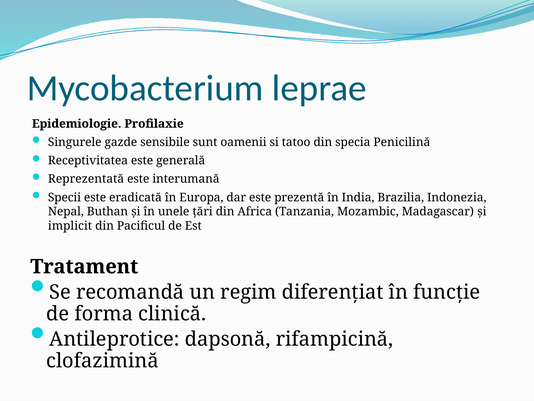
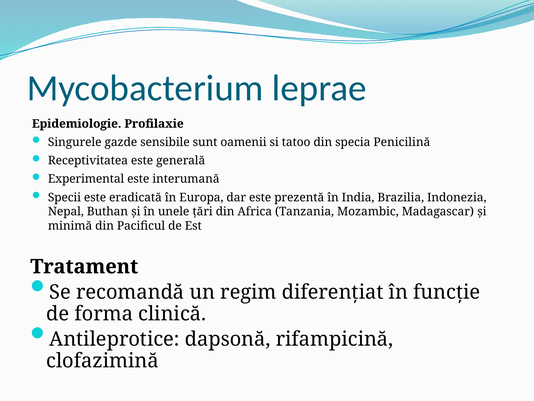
Reprezentată: Reprezentată -> Experimental (86, 179)
implicit: implicit -> minimă (70, 226)
